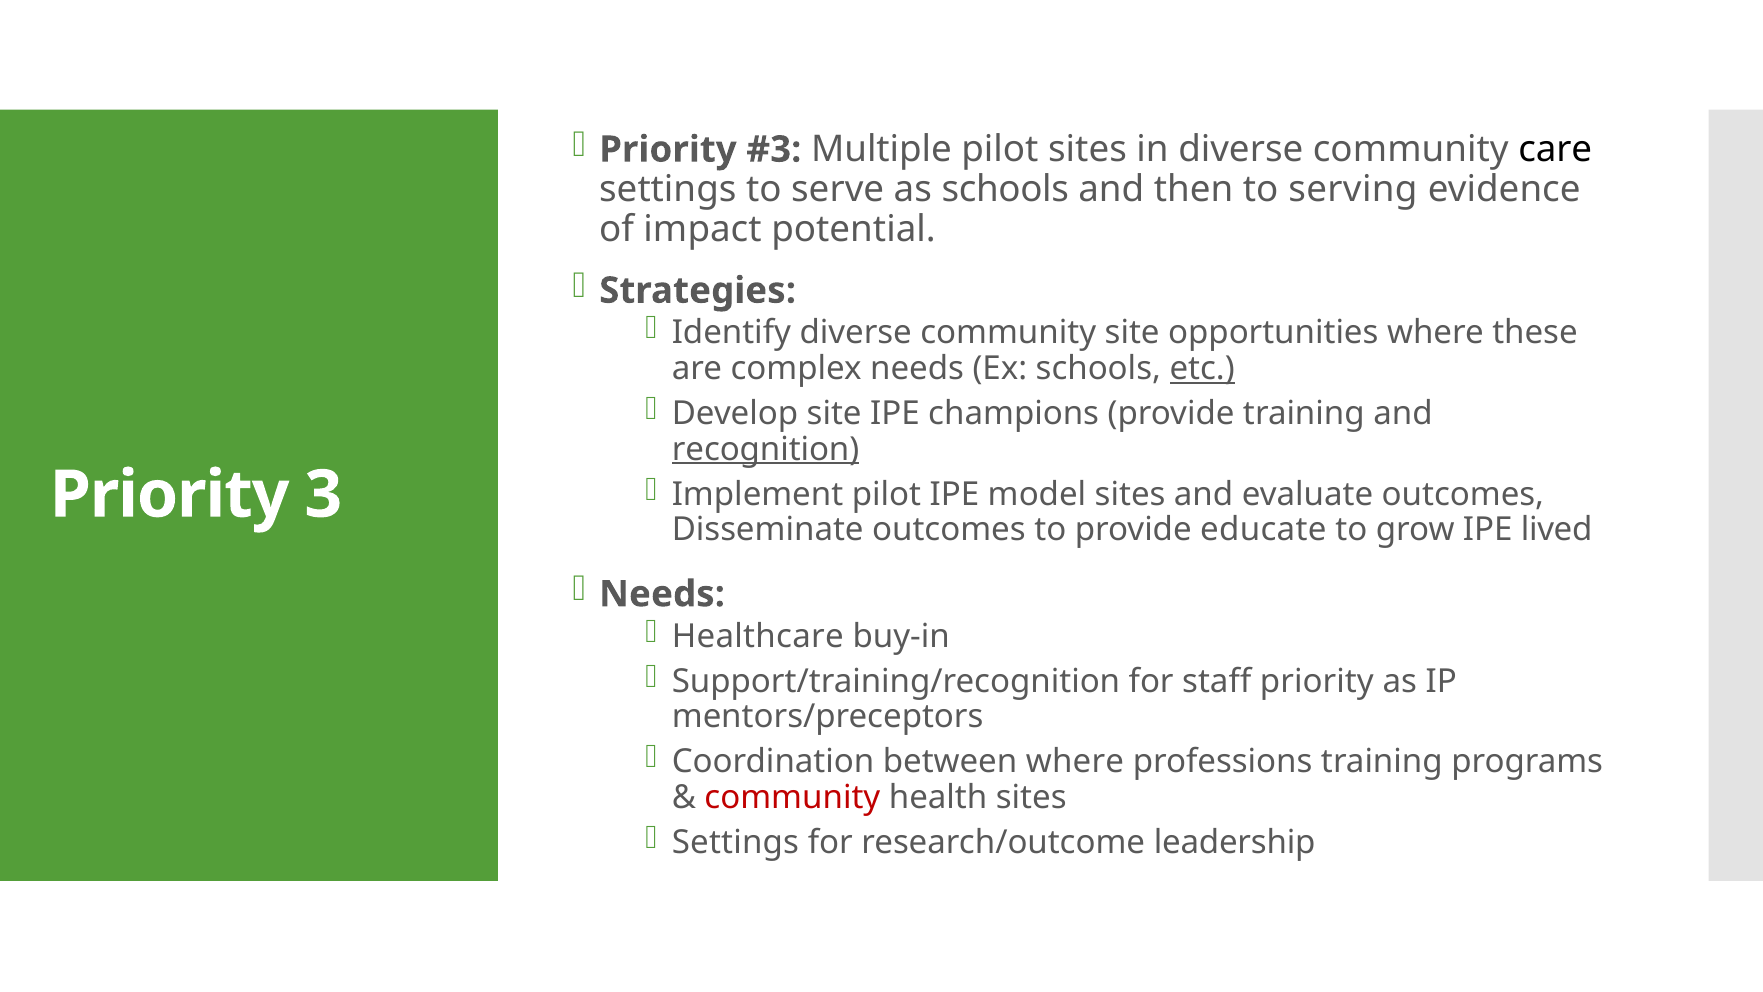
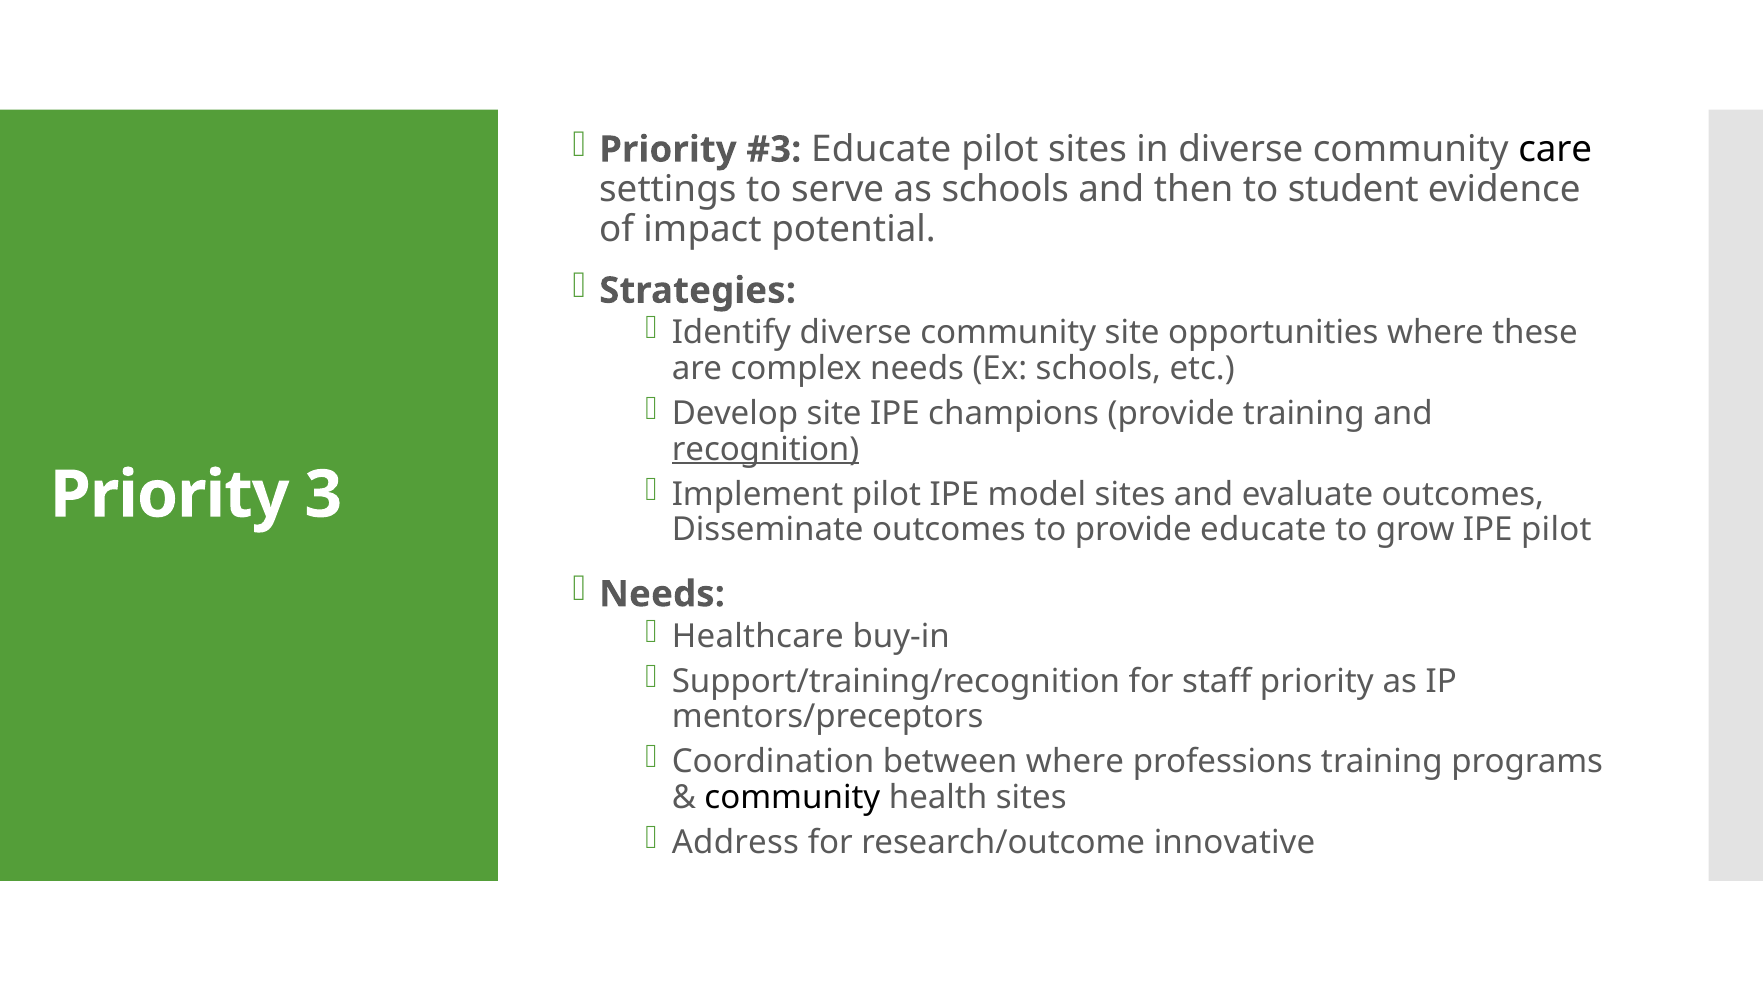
Multiple: Multiple -> Educate (881, 150)
serving: serving -> student (1353, 189)
etc underline: present -> none (1202, 369)
IPE lived: lived -> pilot (1556, 530)
community colour: red -> black (792, 797)
Settings: Settings -> Address (735, 842)
leadership: leadership -> innovative (1234, 842)
